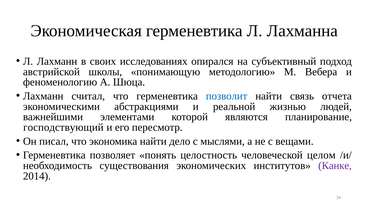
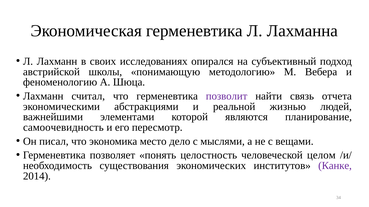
позволит colour: blue -> purple (227, 96)
господствующий: господствующий -> самоочевидность (63, 128)
экономика найти: найти -> место (153, 142)
